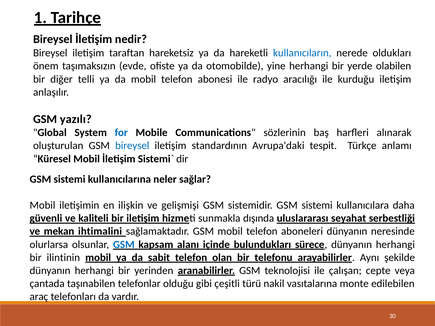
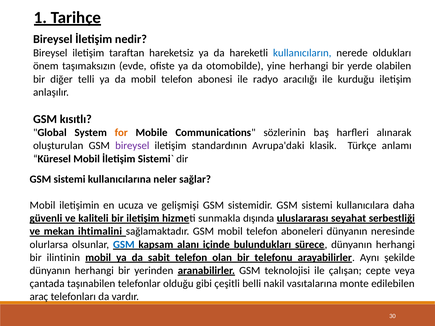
yazılı: yazılı -> kısıtlı (76, 119)
for colour: blue -> orange (121, 133)
bireysel colour: blue -> purple (132, 146)
tespit: tespit -> klasik (323, 146)
ilişkin: ilişkin -> ucuza (131, 205)
türü: türü -> belli (252, 284)
